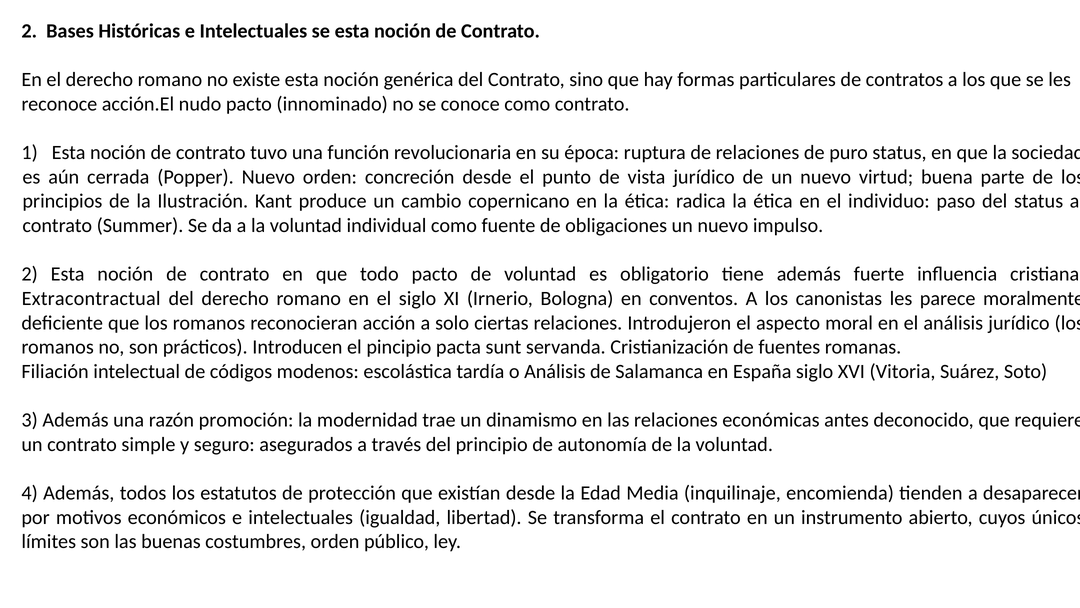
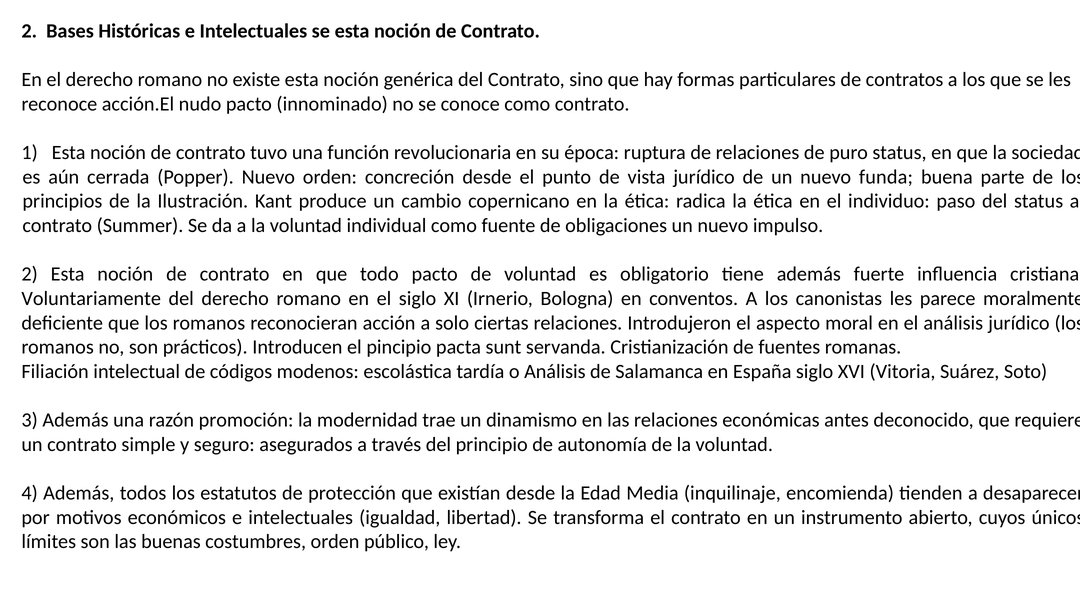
virtud: virtud -> funda (886, 177)
Extracontractual: Extracontractual -> Voluntariamente (91, 298)
